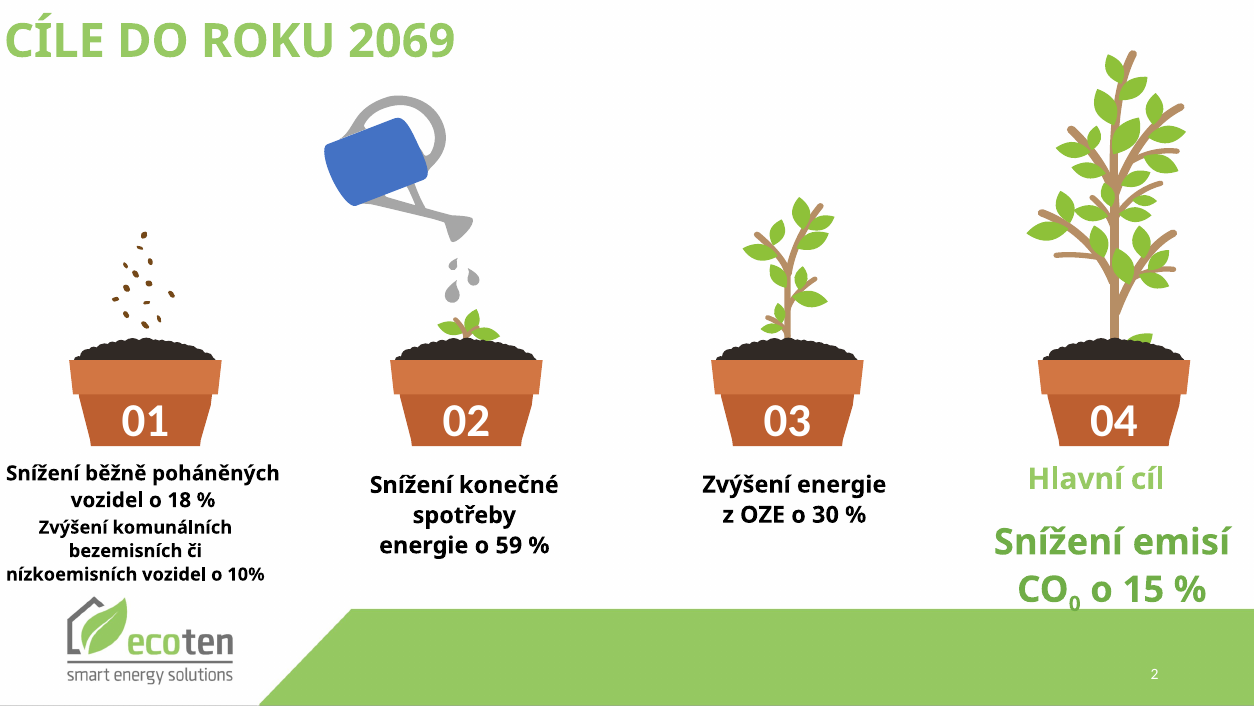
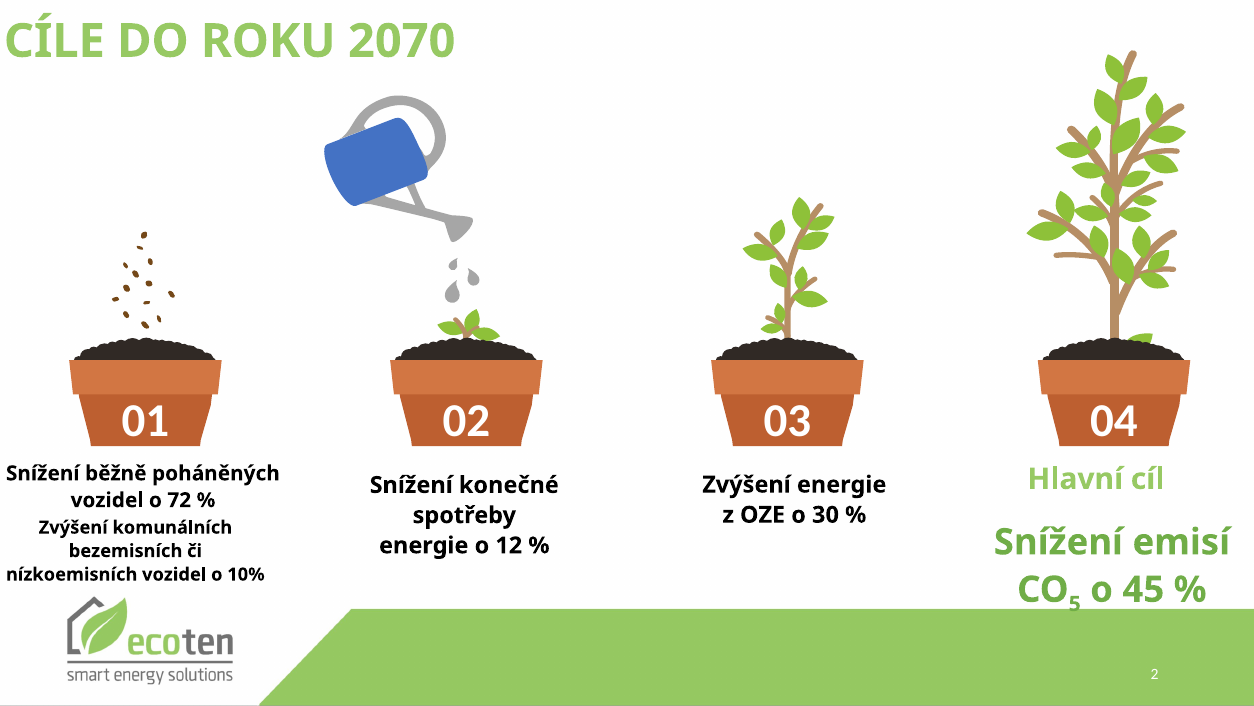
2069: 2069 -> 2070 (402, 41)
18: 18 -> 72 (179, 500)
59: 59 -> 12 (509, 545)
0: 0 -> 5 (1075, 603)
15: 15 -> 45 (1143, 589)
